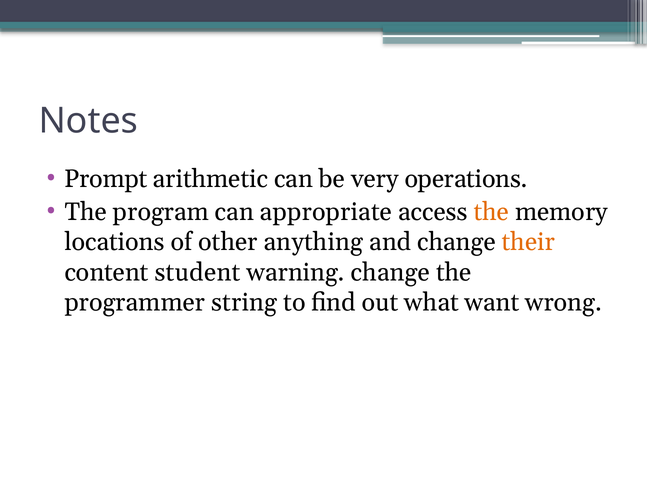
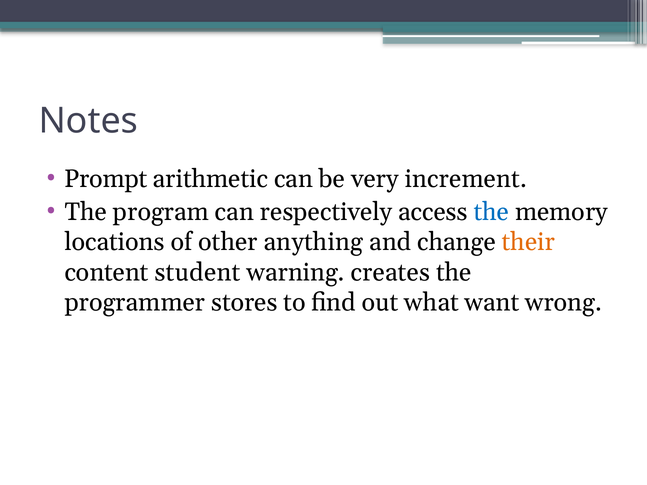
operations: operations -> increment (466, 179)
appropriate: appropriate -> respectively (326, 212)
the colour: orange -> blue (491, 212)
warning change: change -> creates (390, 273)
string: string -> stores (244, 303)
